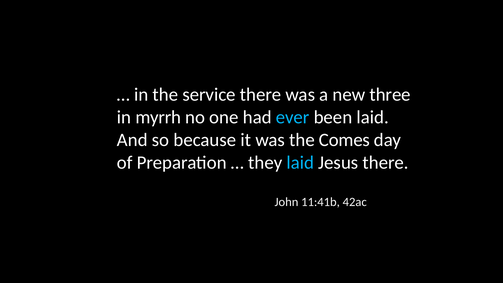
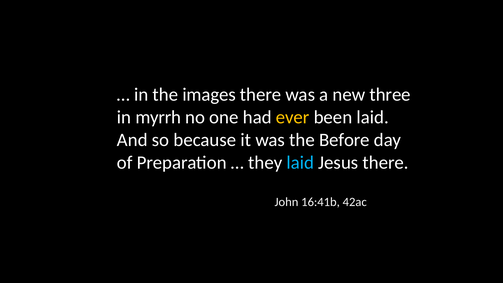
service: service -> images (209, 95)
ever colour: light blue -> yellow (293, 117)
Comes: Comes -> Before (344, 140)
11:41b: 11:41b -> 16:41b (321, 202)
